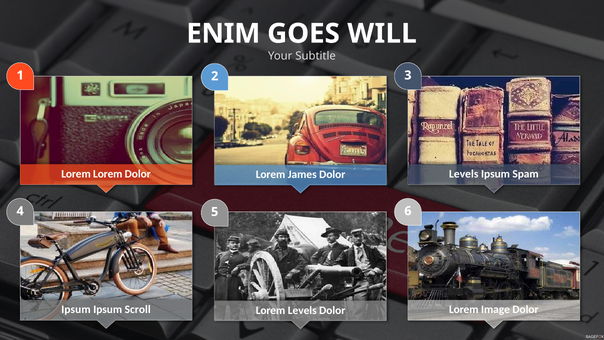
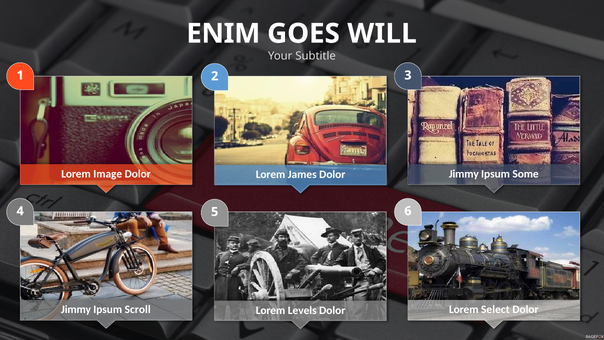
Lorem Lorem: Lorem -> Image (108, 174)
Levels: Levels -> Jimmy (464, 174)
Spam: Spam -> Some (526, 174)
Ipsum: Ipsum -> Jimmy (76, 309)
Image: Image -> Select (495, 309)
